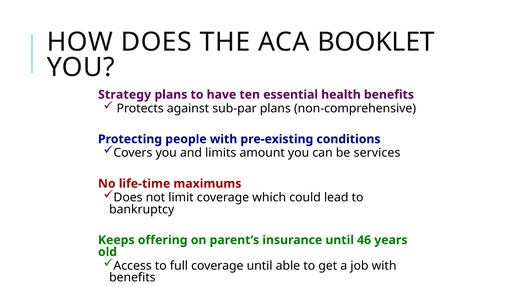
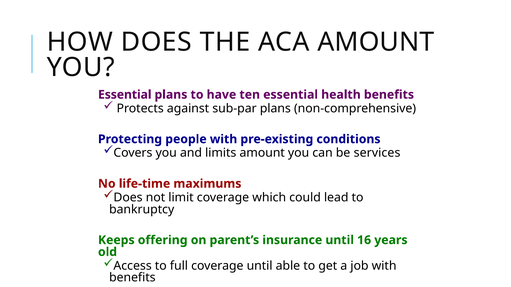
ACA BOOKLET: BOOKLET -> AMOUNT (376, 42)
Strategy: Strategy -> Essential (125, 95)
46: 46 -> 16 (364, 240)
